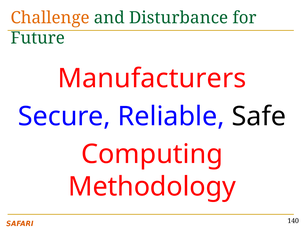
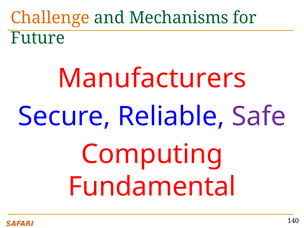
Disturbance: Disturbance -> Mechanisms (179, 18)
Safe colour: black -> purple (259, 116)
Methodology: Methodology -> Fundamental (152, 187)
